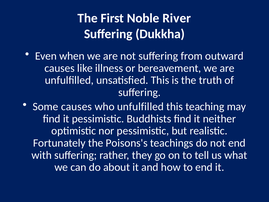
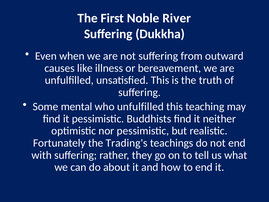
Some causes: causes -> mental (77, 106)
Poisons's: Poisons's -> Trading's (127, 143)
